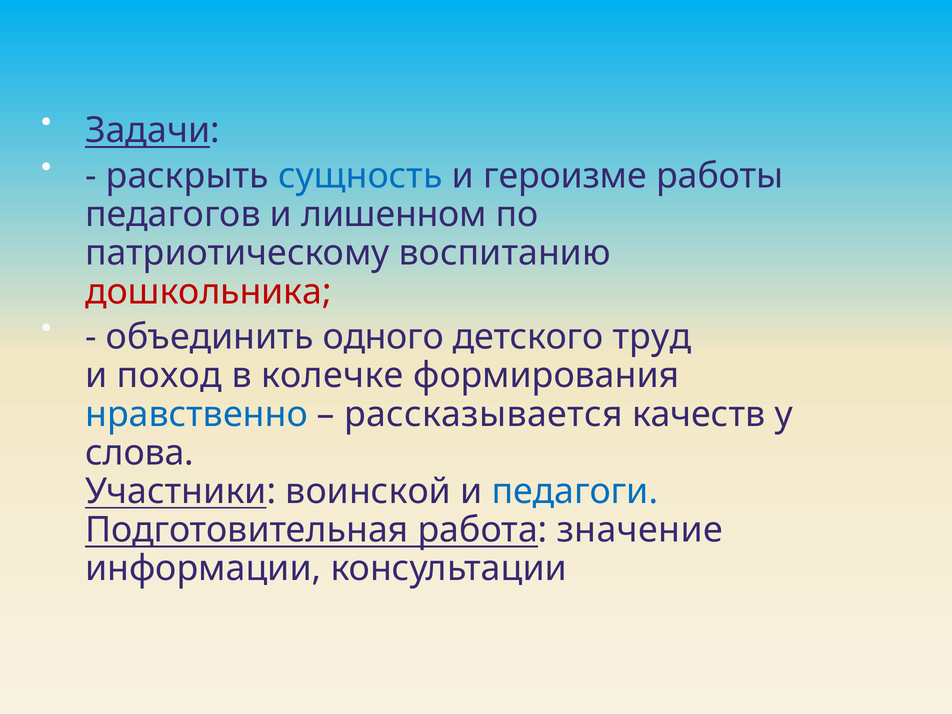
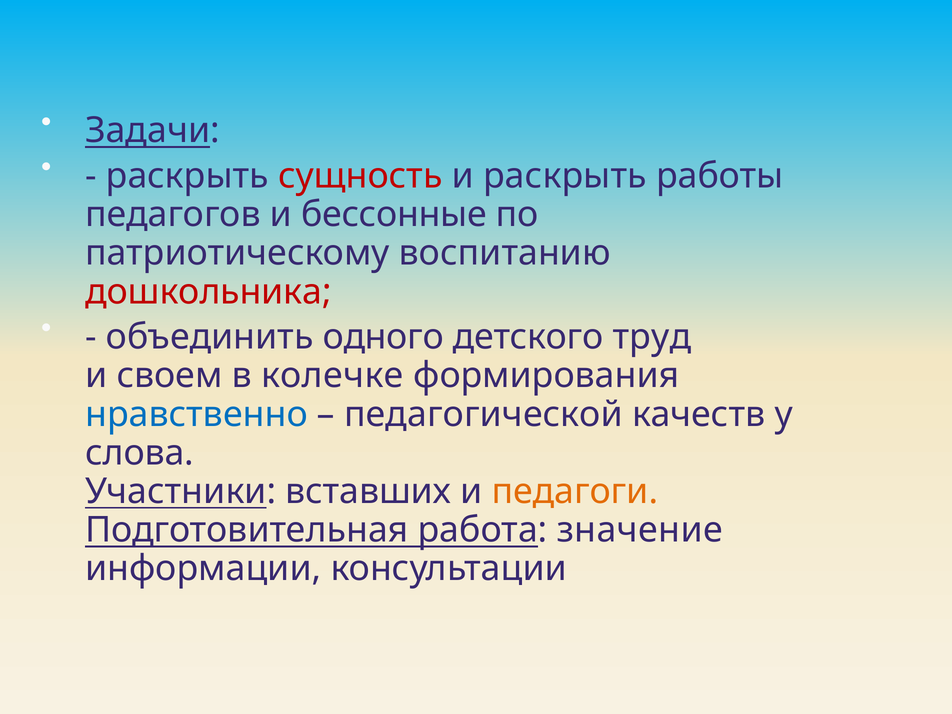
сущность colour: blue -> red (360, 176)
и героизме: героизме -> раскрыть (565, 176)
лишенном: лишенном -> бессонные (394, 215)
поход: поход -> своем (170, 376)
рассказывается: рассказывается -> педагогической (483, 414)
воинской: воинской -> вставших (368, 491)
педагоги colour: blue -> orange (575, 491)
